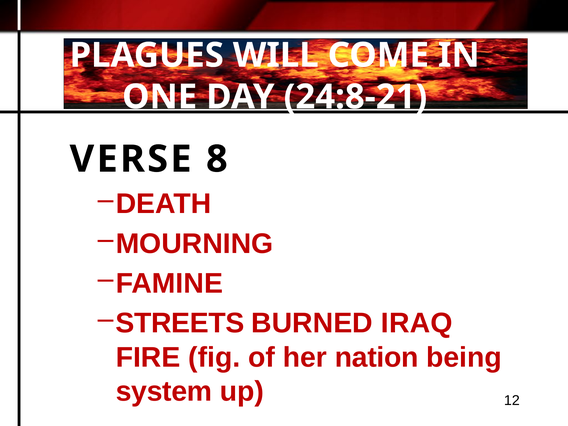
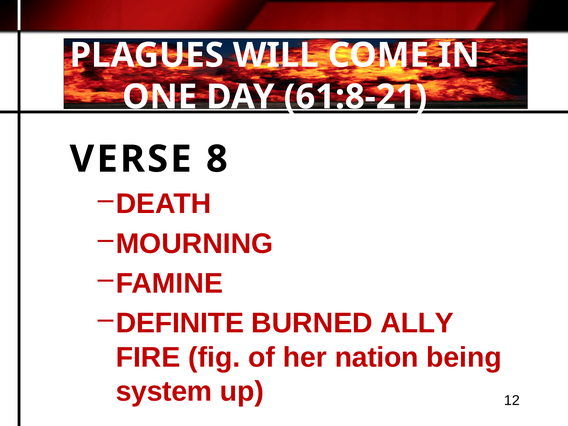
24:8-21: 24:8-21 -> 61:8-21 (355, 97)
STREETS: STREETS -> DEFINITE (180, 323)
IRAQ: IRAQ -> ALLY (417, 323)
